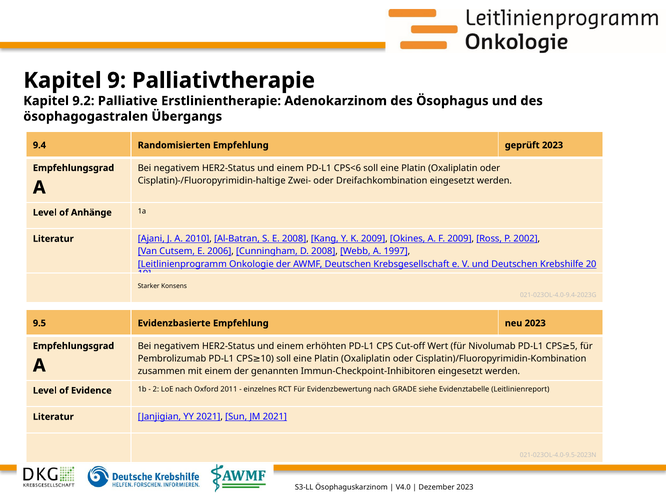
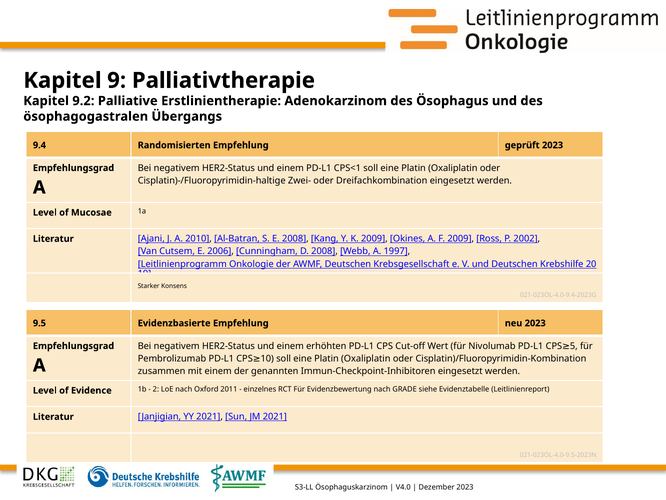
CPS<6: CPS<6 -> CPS<1 (347, 168)
Anhänge: Anhänge -> Mucosae (91, 212)
